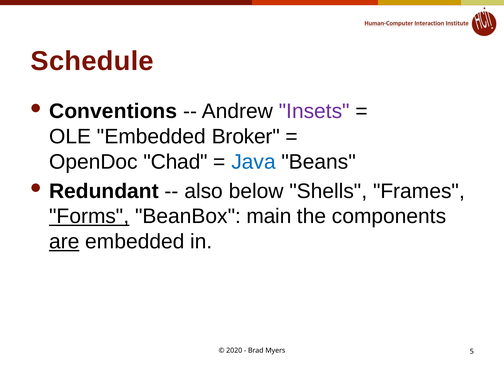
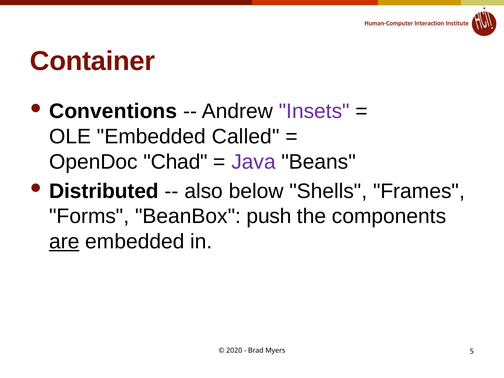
Schedule: Schedule -> Container (93, 61)
Broker: Broker -> Called (246, 137)
Java colour: blue -> purple (254, 162)
Redundant: Redundant -> Distributed (104, 191)
Forms underline: present -> none (89, 216)
main: main -> push (269, 216)
